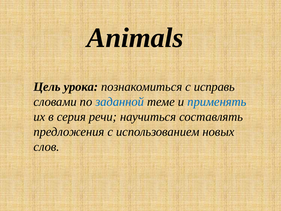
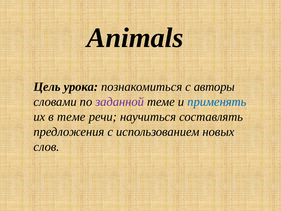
исправь: исправь -> авторы (214, 87)
заданной colour: blue -> purple (120, 102)
в серия: серия -> теме (71, 117)
